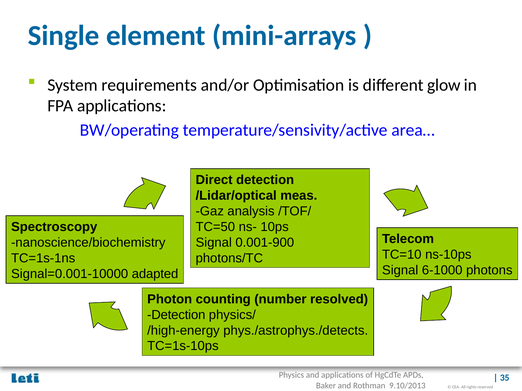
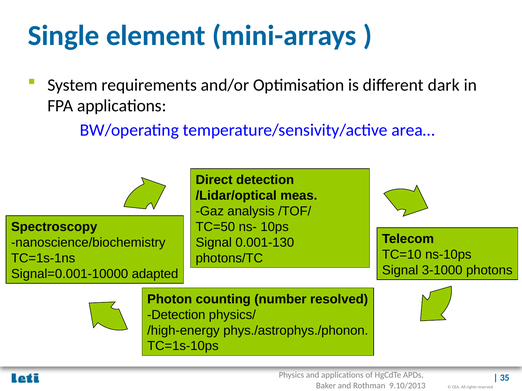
glow: glow -> dark (444, 85)
0.001-900: 0.001-900 -> 0.001-130 (265, 243)
6-1000: 6-1000 -> 3-1000 (442, 271)
phys./astrophys./detects: phys./astrophys./detects -> phys./astrophys./phonon (296, 331)
